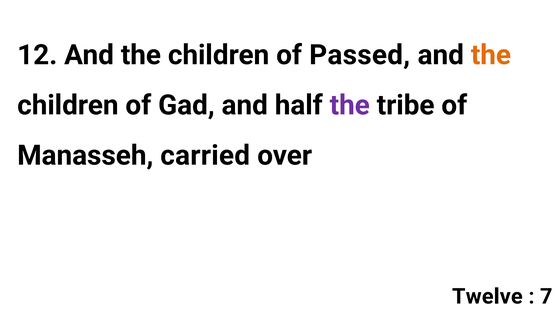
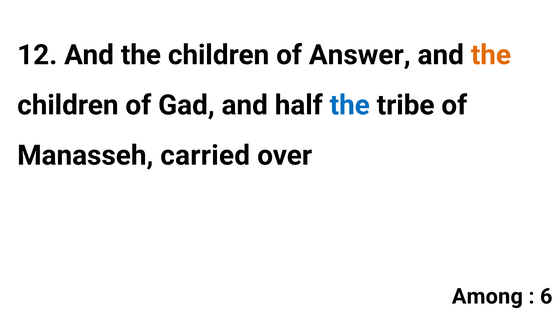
Passed: Passed -> Answer (360, 55)
the colour: purple -> blue (350, 105)
Twelve: Twelve -> Among (487, 296)
7: 7 -> 6 (546, 296)
